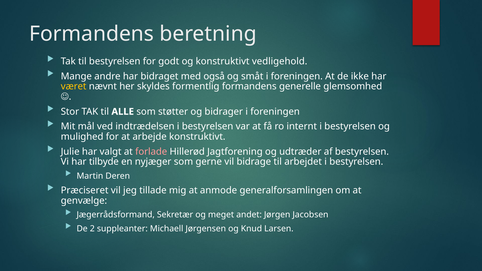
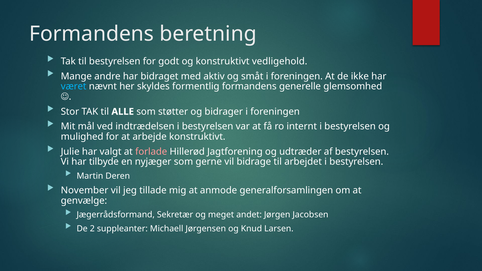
også: også -> aktiv (214, 76)
været colour: yellow -> light blue (74, 87)
Præciseret: Præciseret -> November (85, 190)
